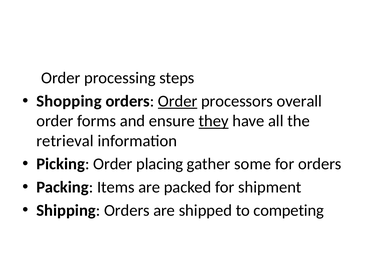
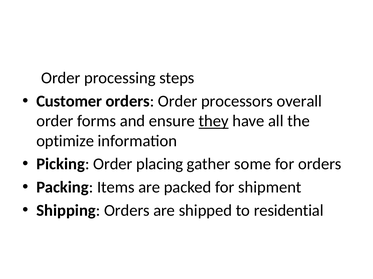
Shopping: Shopping -> Customer (69, 101)
Order underline: present -> none (178, 101)
retrieval: retrieval -> optimize (65, 141)
competing: competing -> residential (289, 211)
